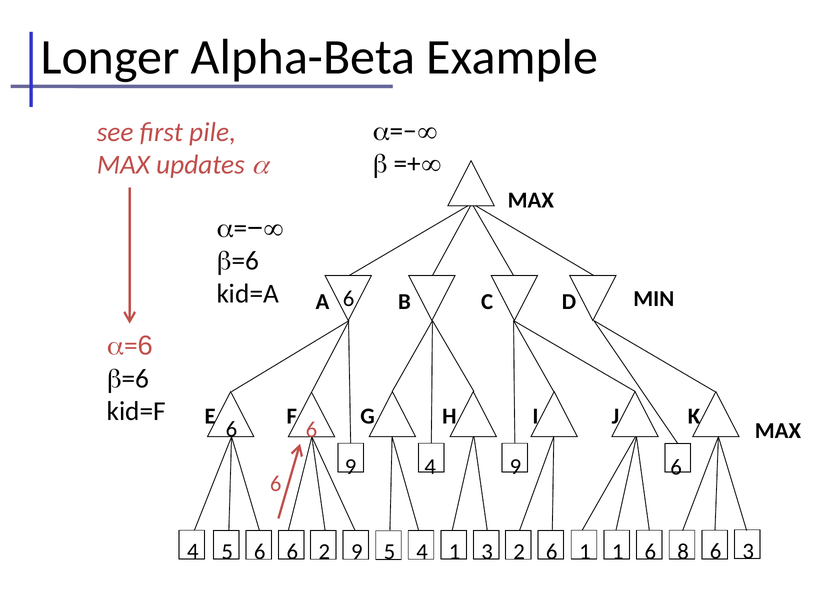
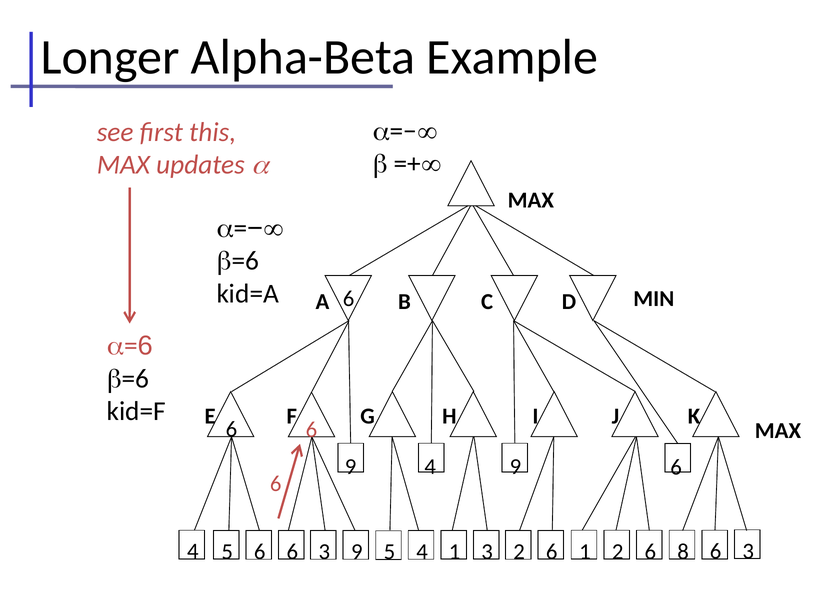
pile: pile -> this (213, 132)
6 6 2: 2 -> 3 (324, 552)
1 1: 1 -> 2 (618, 552)
